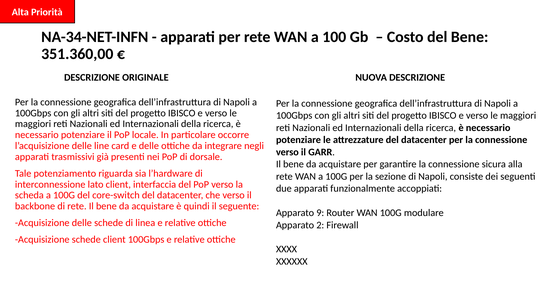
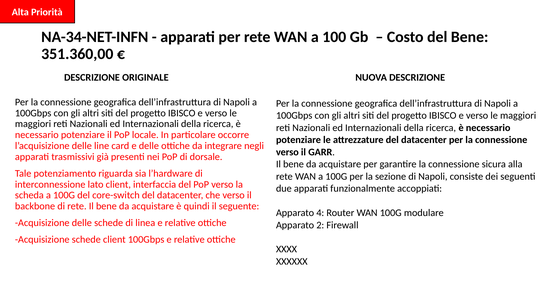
9: 9 -> 4 (320, 213)
